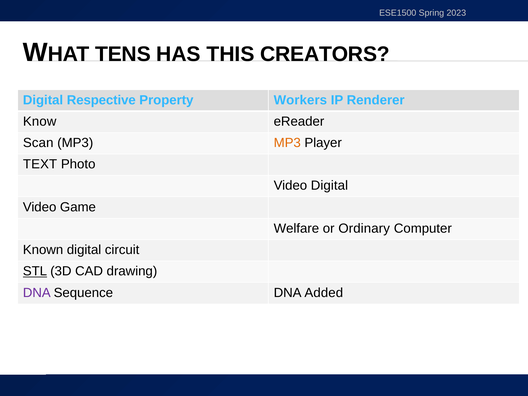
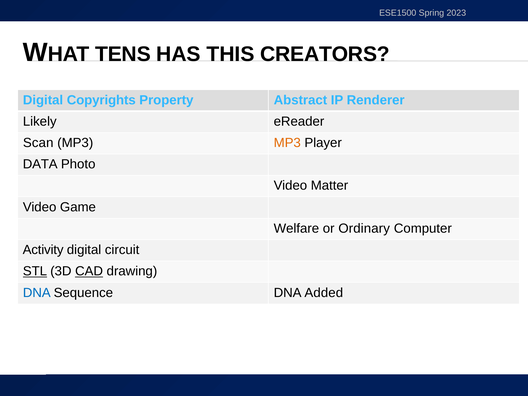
Respective: Respective -> Copyrights (101, 100)
Workers: Workers -> Abstract (300, 100)
Know: Know -> Likely (40, 121)
TEXT: TEXT -> DATA (40, 164)
Video Digital: Digital -> Matter (329, 186)
Known: Known -> Activity (43, 250)
CAD underline: none -> present (89, 271)
DNA colour: purple -> blue (37, 293)
